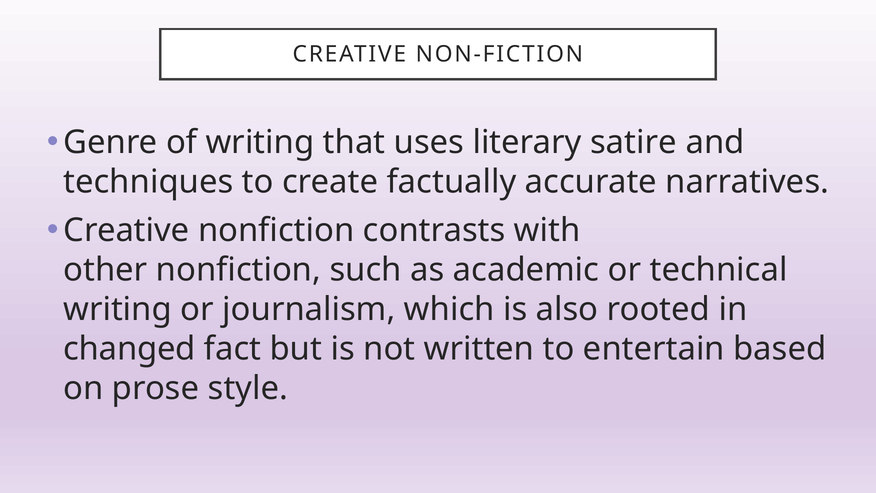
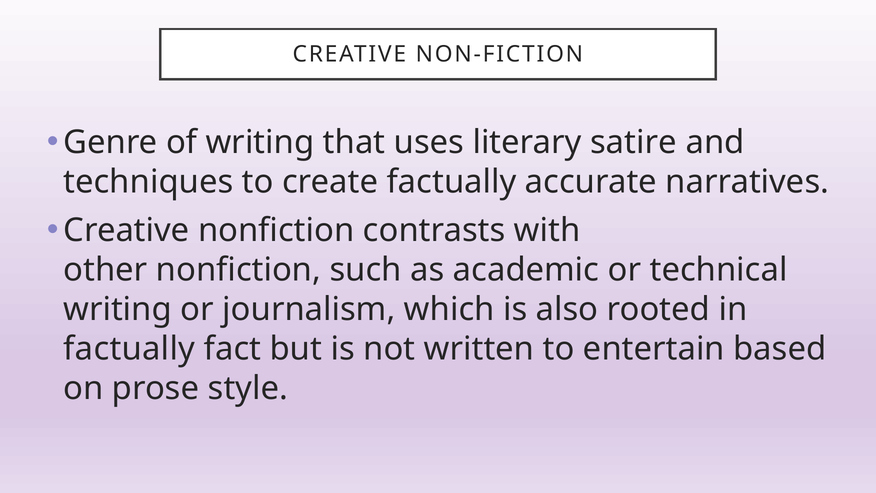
changed: changed -> factually (129, 349)
